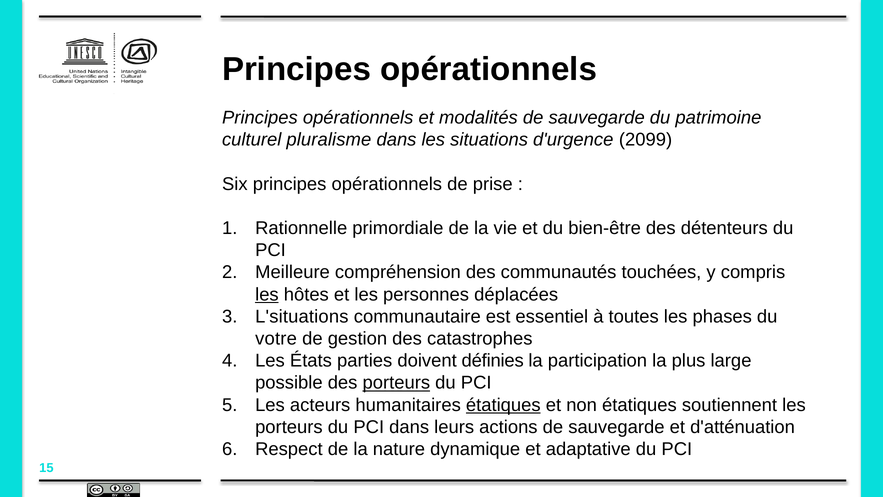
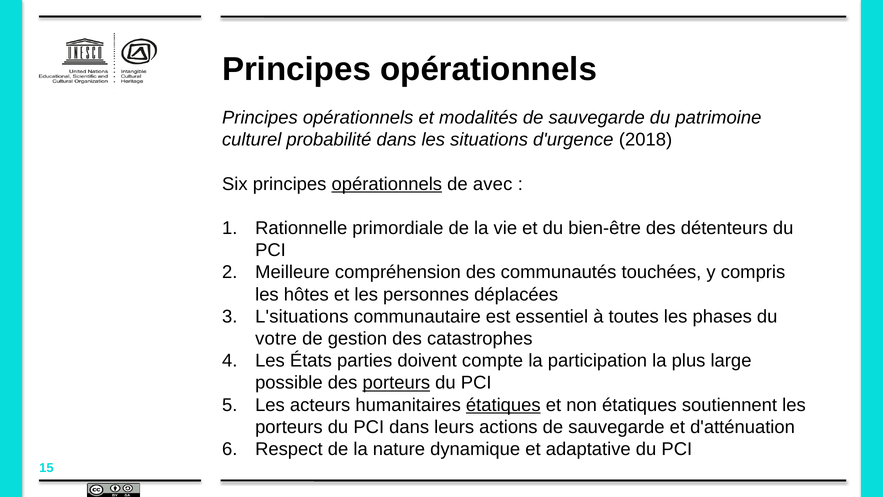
pluralisme: pluralisme -> probabilité (329, 140)
2099: 2099 -> 2018 (646, 140)
opérationnels underline: none -> present (387, 184)
prise: prise -> avec (493, 184)
les underline: present -> none (267, 294)
définies: définies -> compte (492, 361)
